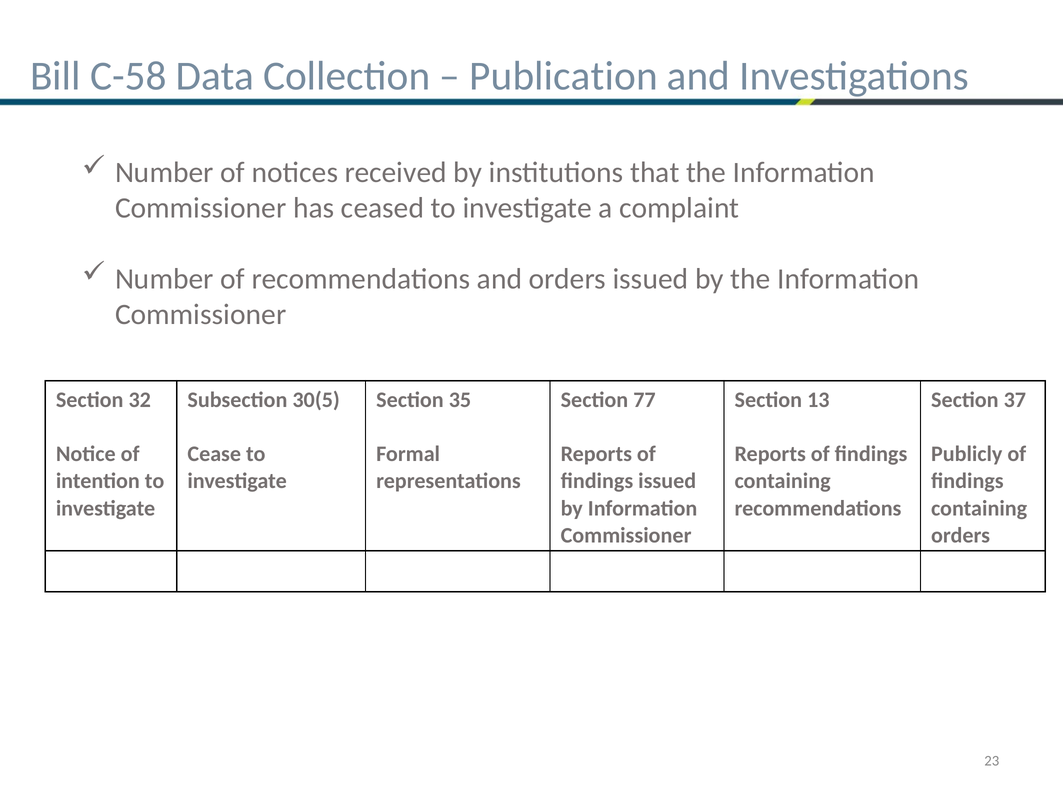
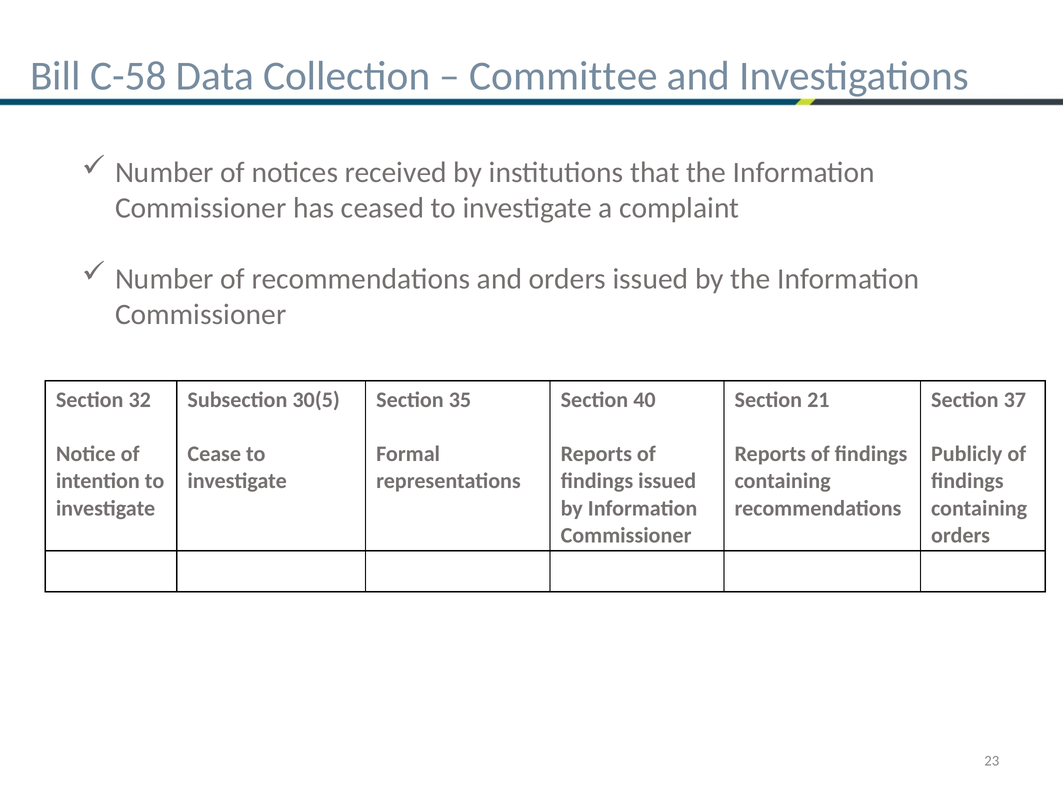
Publication: Publication -> Committee (564, 76)
77: 77 -> 40 (644, 400)
13: 13 -> 21 (818, 400)
